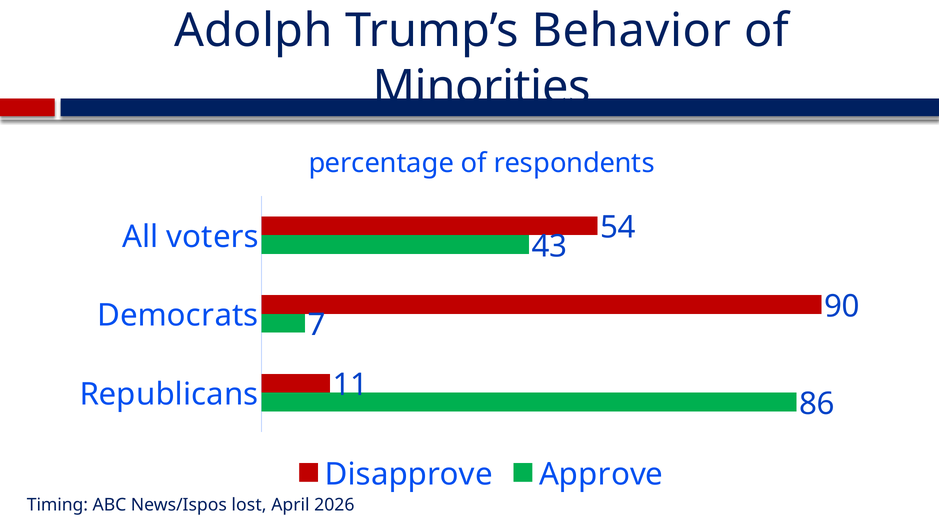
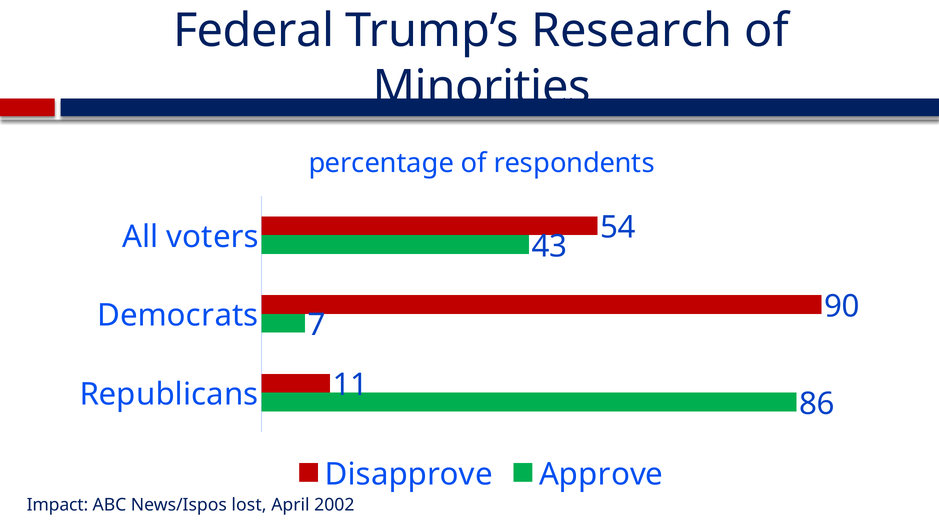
Adolph: Adolph -> Federal (254, 31)
Behavior: Behavior -> Research (632, 31)
Timing: Timing -> Impact (57, 505)
2026: 2026 -> 2002 (334, 505)
